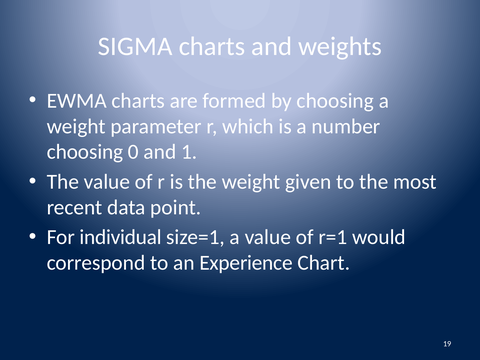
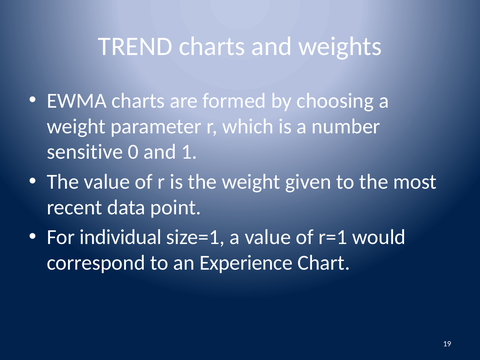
SIGMA: SIGMA -> TREND (135, 46)
choosing: choosing -> sensitive (85, 152)
